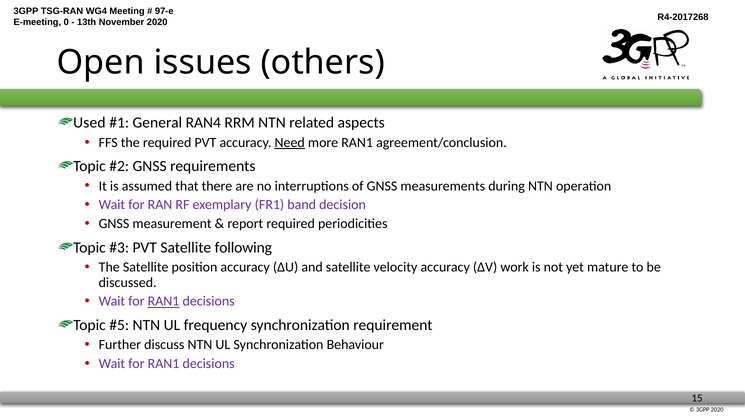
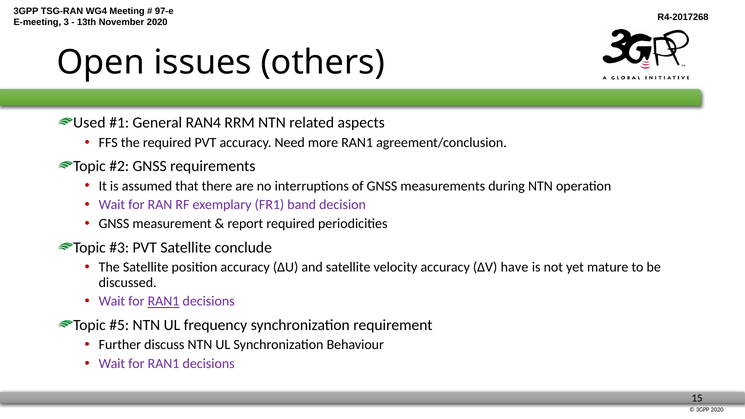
0: 0 -> 3 (66, 22)
Need underline: present -> none (290, 142)
following: following -> conclude (243, 248)
work: work -> have (514, 267)
